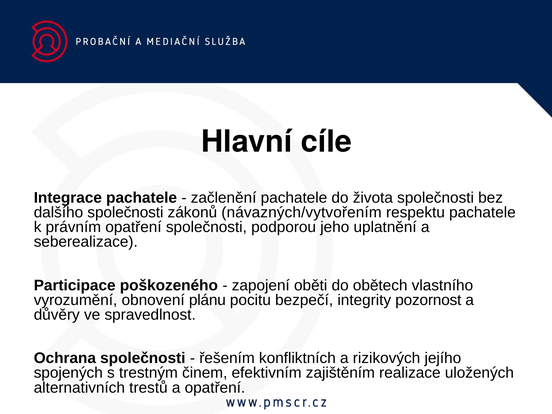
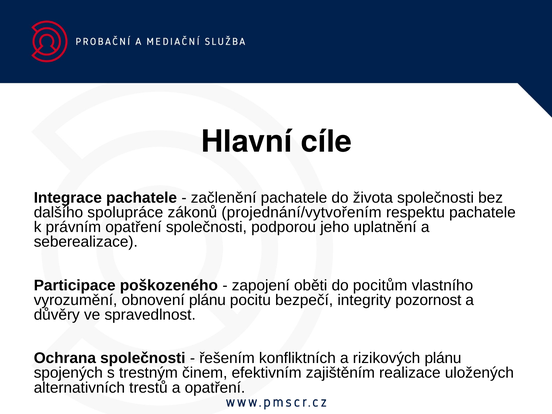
dalšího společnosti: společnosti -> spolupráce (125, 212)
návazných/vytvořením: návazných/vytvořením -> projednání/vytvořením (302, 212)
obětech: obětech -> pocitům (380, 285)
rizikových jejího: jejího -> plánu (443, 358)
